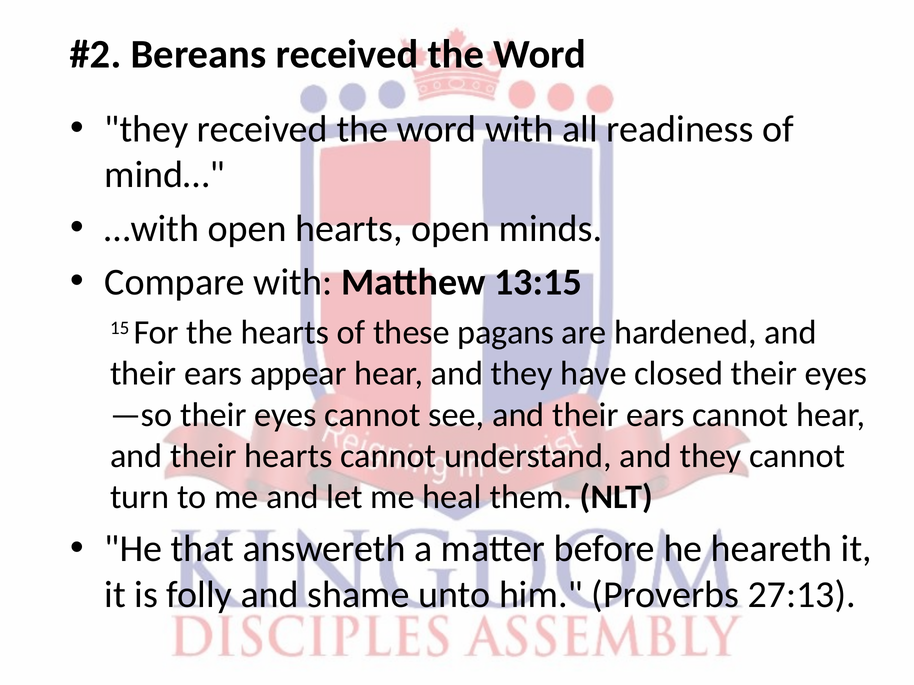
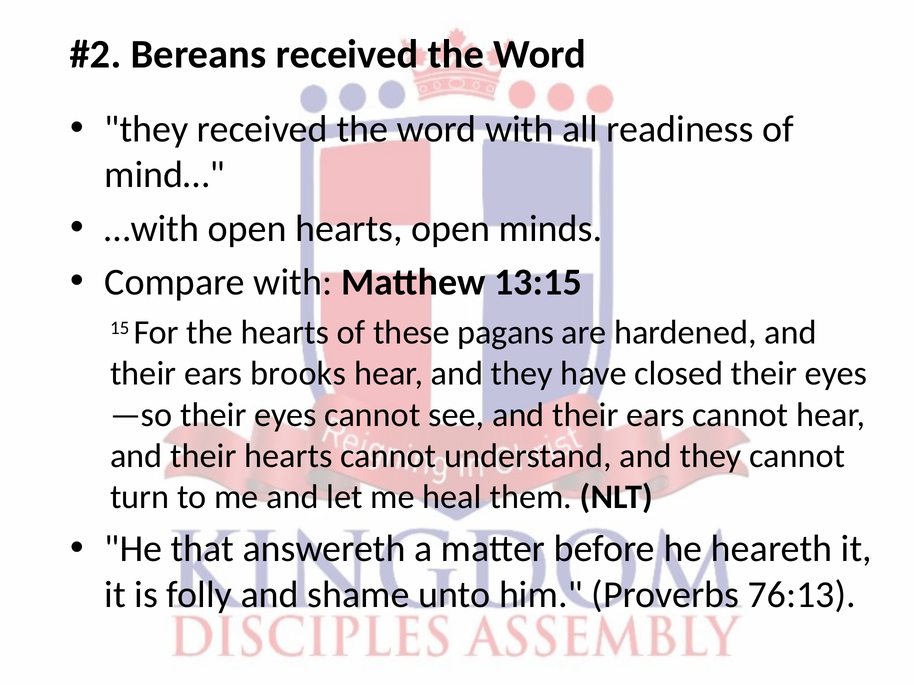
appear: appear -> brooks (298, 374)
27:13: 27:13 -> 76:13 (802, 595)
